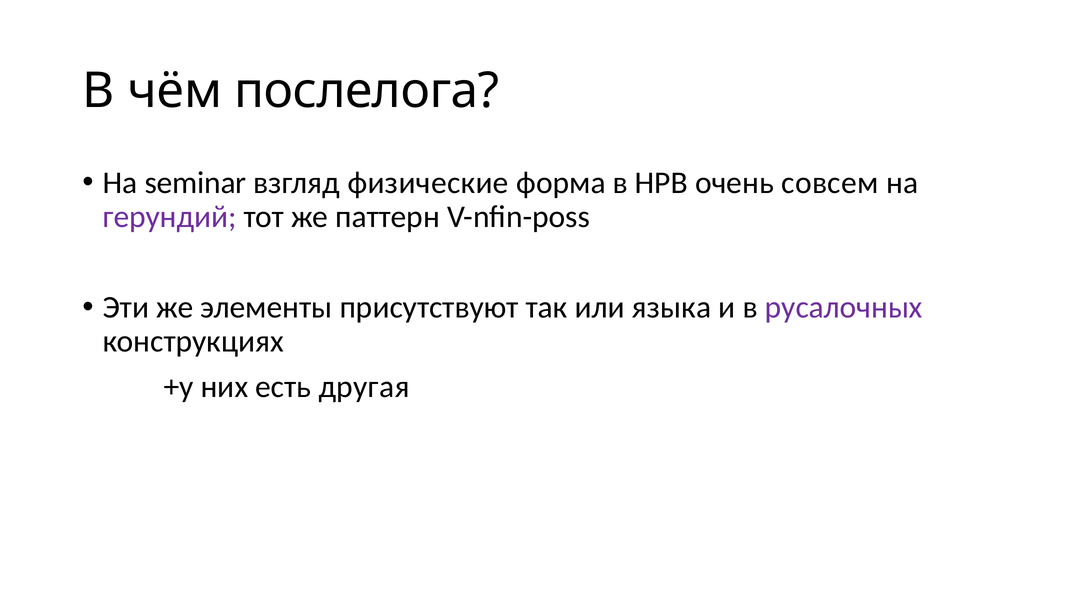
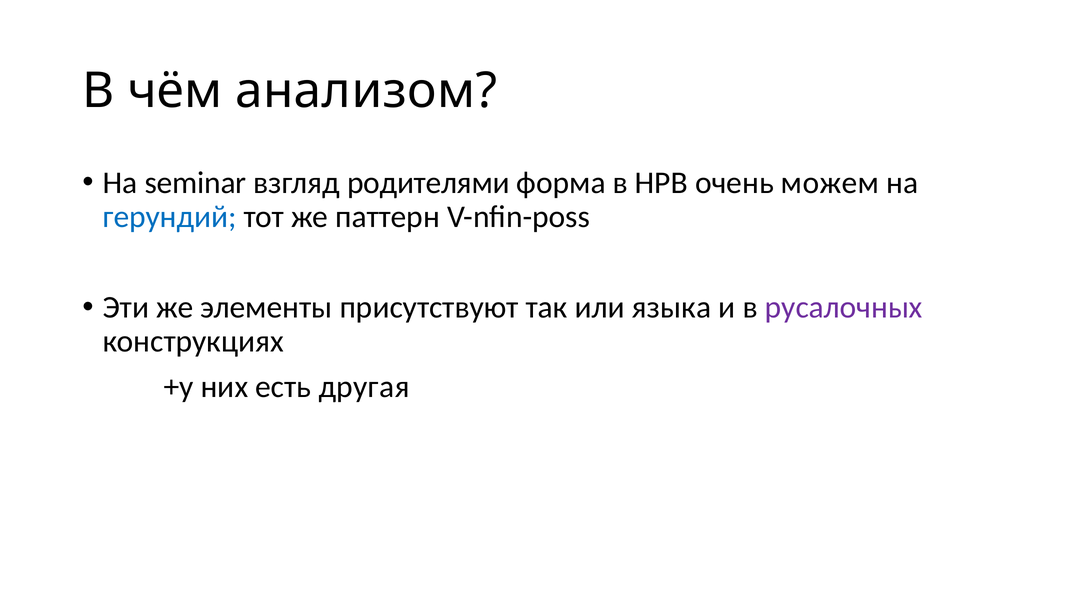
послелога: послелога -> анализом (366, 91)
физические: физические -> родителями (428, 183)
совсем: совсем -> можем (830, 183)
герундий colour: purple -> blue (170, 217)
